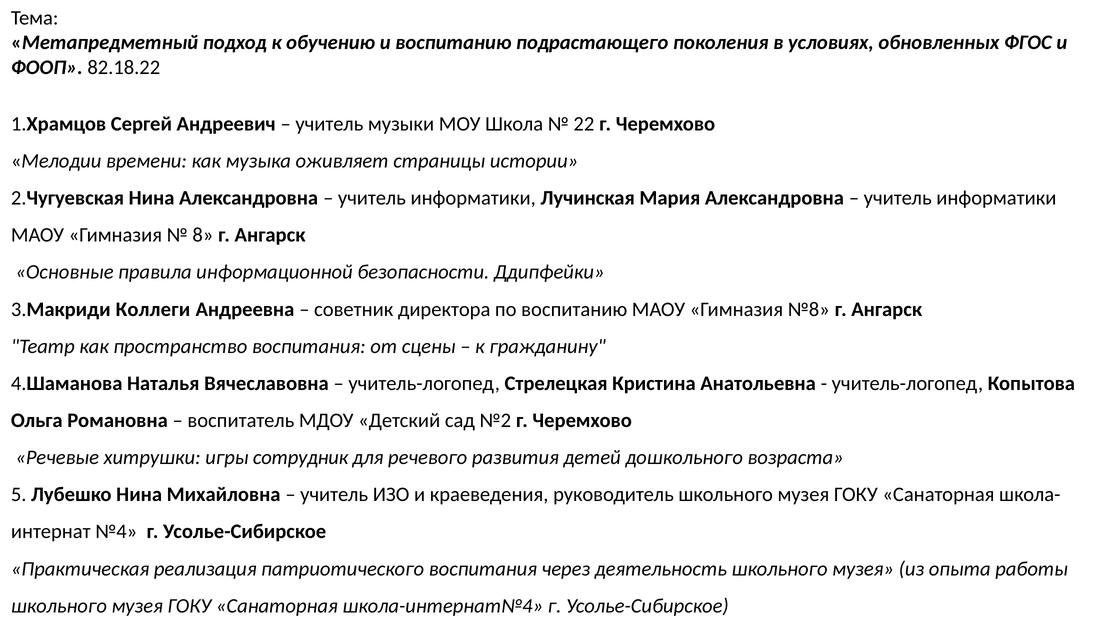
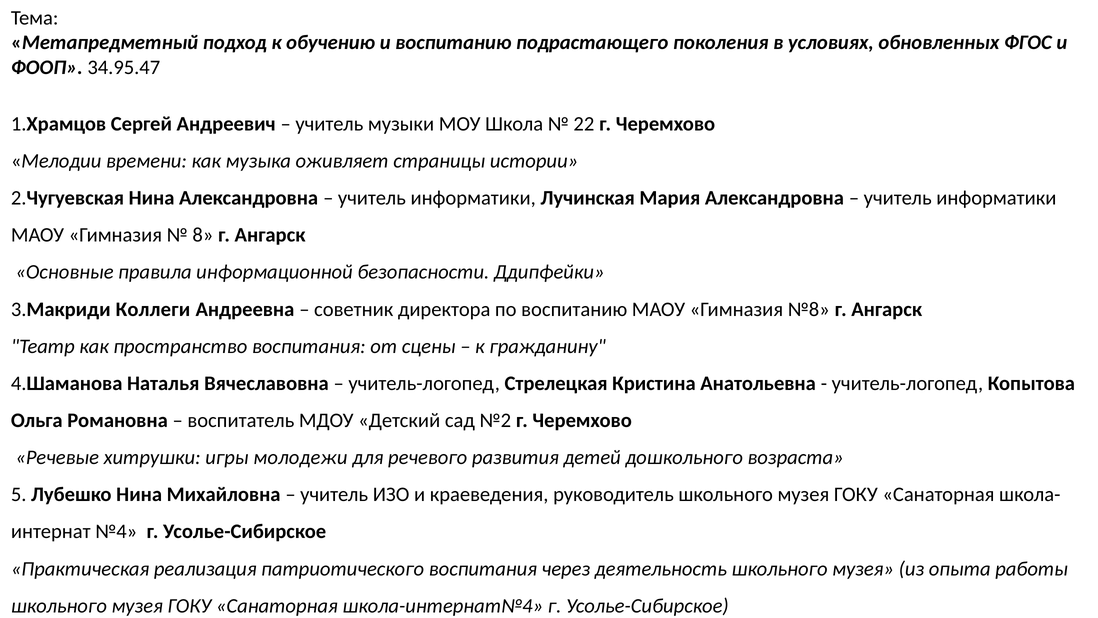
82.18.22: 82.18.22 -> 34.95.47 (124, 67)
сотрудник: сотрудник -> молодежи (300, 457)
